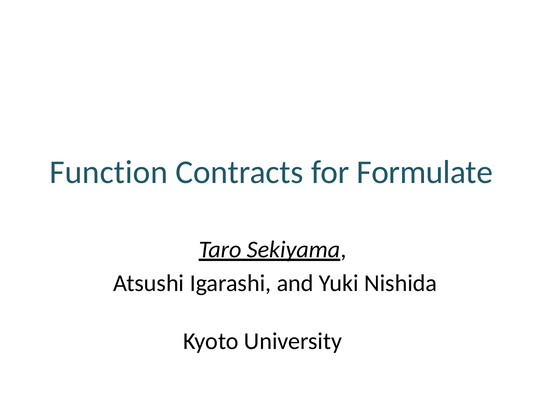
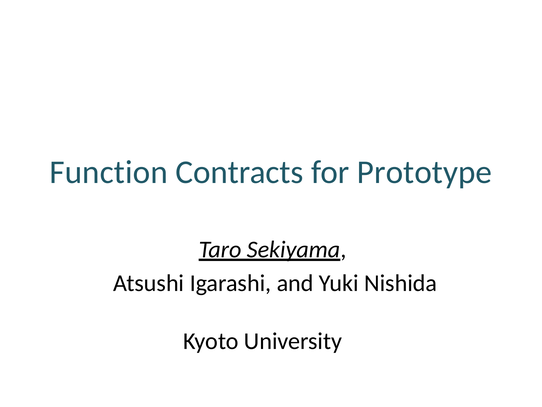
Formulate: Formulate -> Prototype (424, 172)
